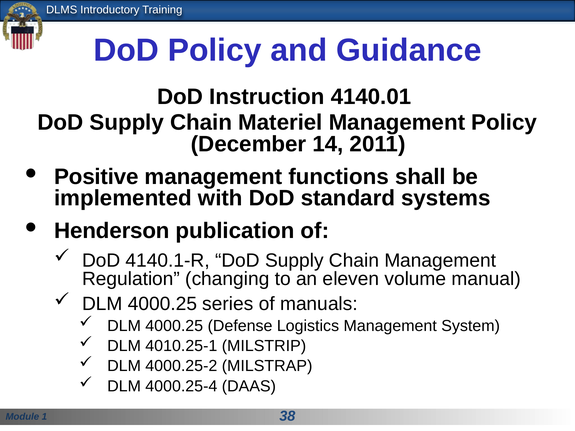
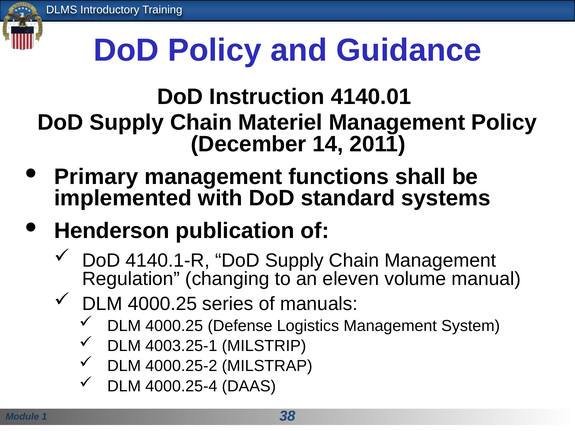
Positive: Positive -> Primary (96, 177)
4010.25-1: 4010.25-1 -> 4003.25-1 (181, 346)
